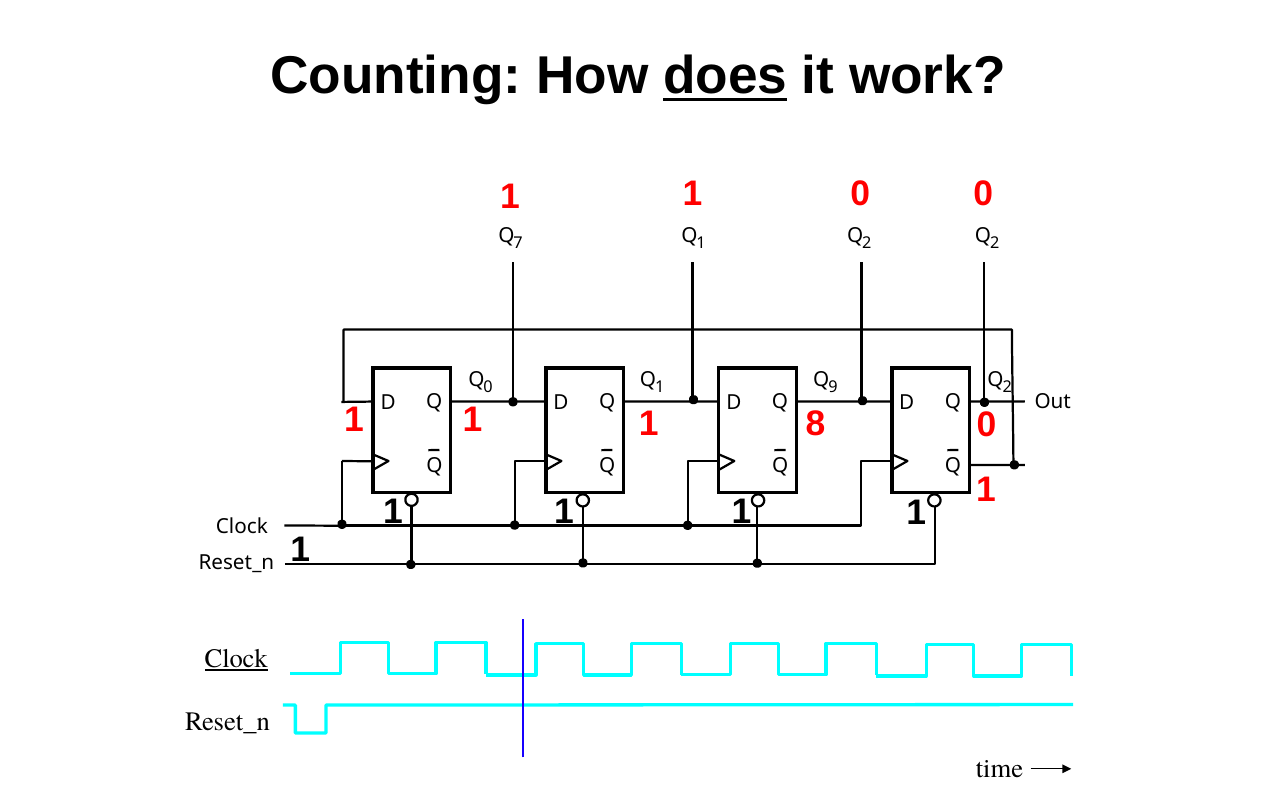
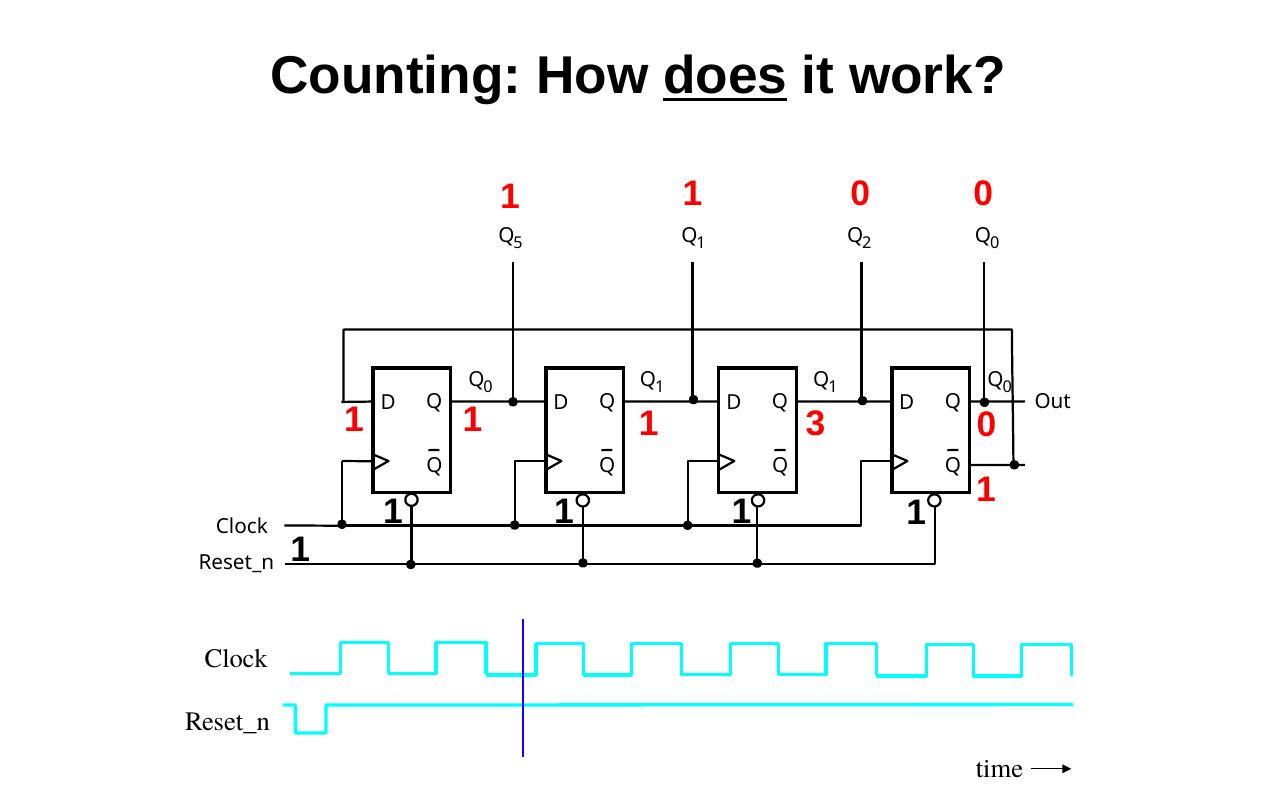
7: 7 -> 5 (518, 243)
2 Q 2: 2 -> 0 (995, 243)
1 Q 9: 9 -> 1 (833, 387)
2: 2 -> 0 (1007, 387)
8: 8 -> 3 (815, 423)
Clock underline: present -> none (236, 659)
